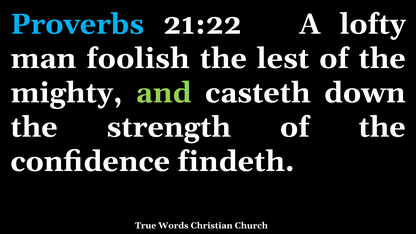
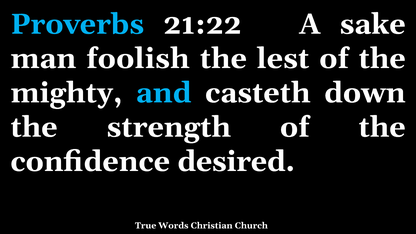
lofty: lofty -> sake (373, 24)
and colour: light green -> light blue (164, 93)
findeth: findeth -> desired (236, 162)
